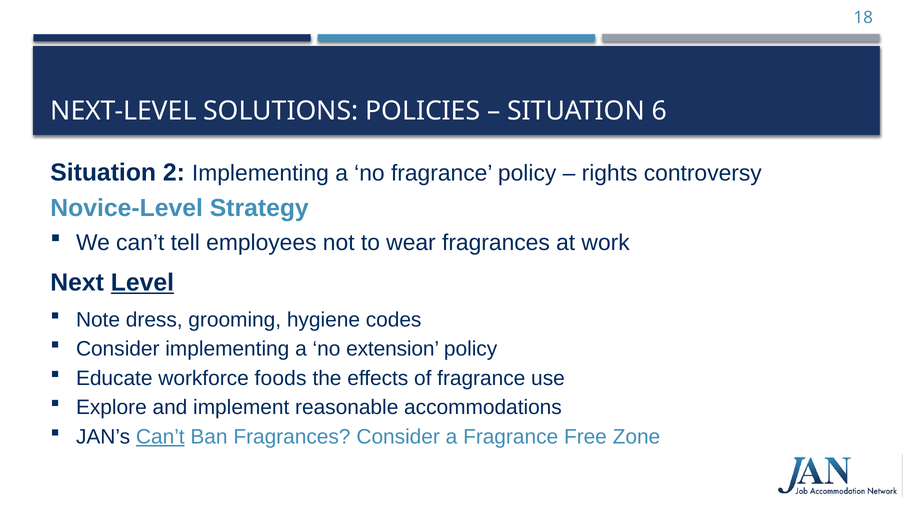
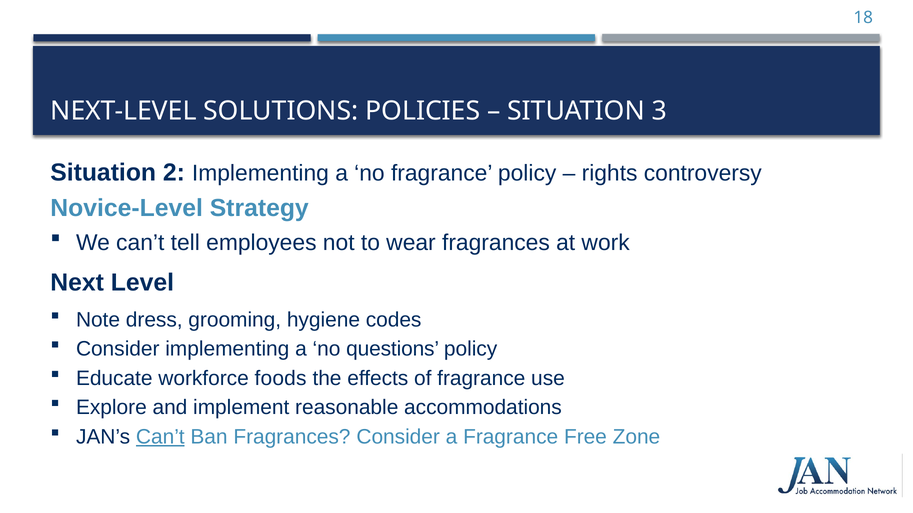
6: 6 -> 3 (659, 111)
Level underline: present -> none (142, 283)
extension: extension -> questions (393, 349)
